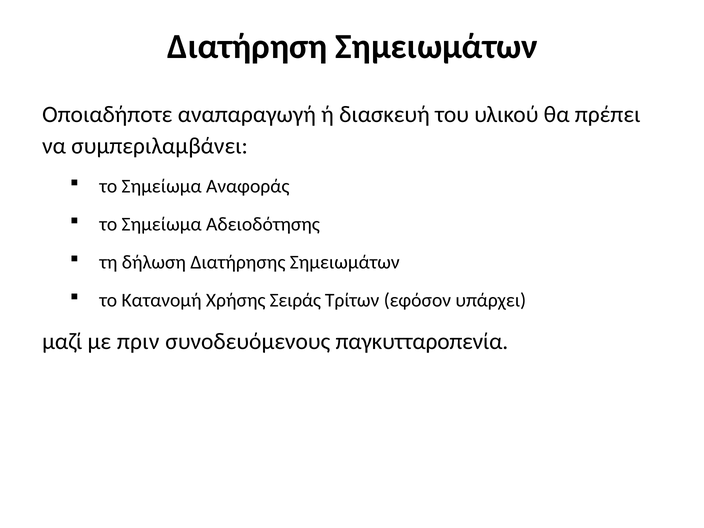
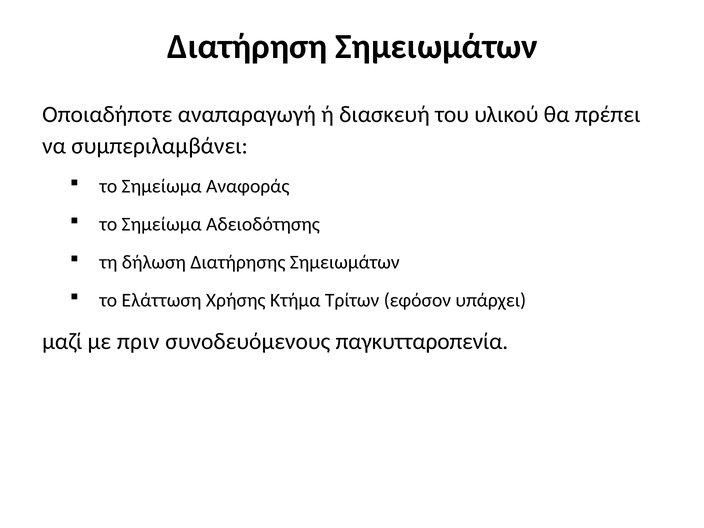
Κατανομή: Κατανομή -> Ελάττωση (162, 300)
Σειράς: Σειράς -> Κτήμα (295, 300)
